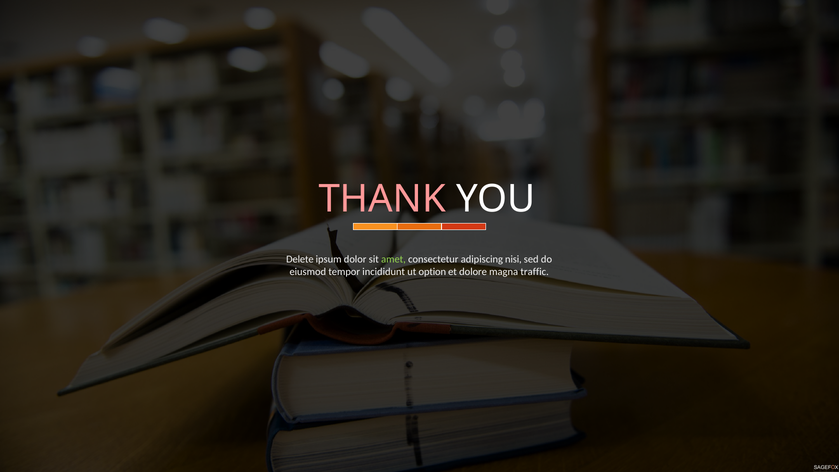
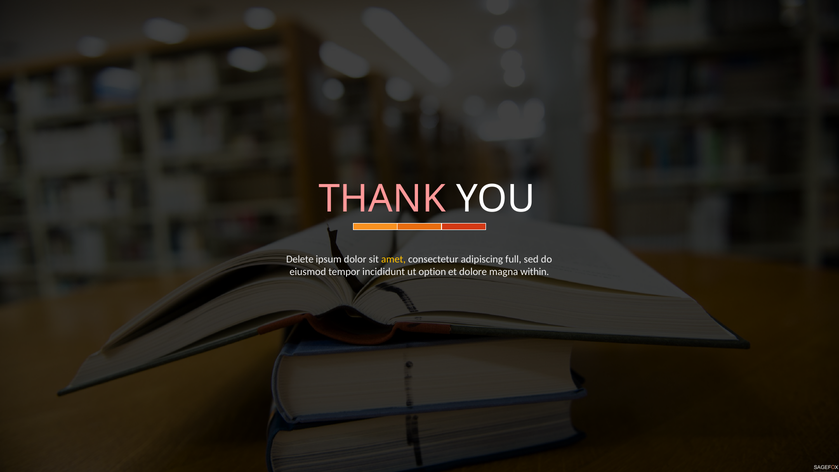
amet colour: light green -> yellow (394, 259)
nisi: nisi -> full (513, 259)
traffic: traffic -> within (535, 272)
